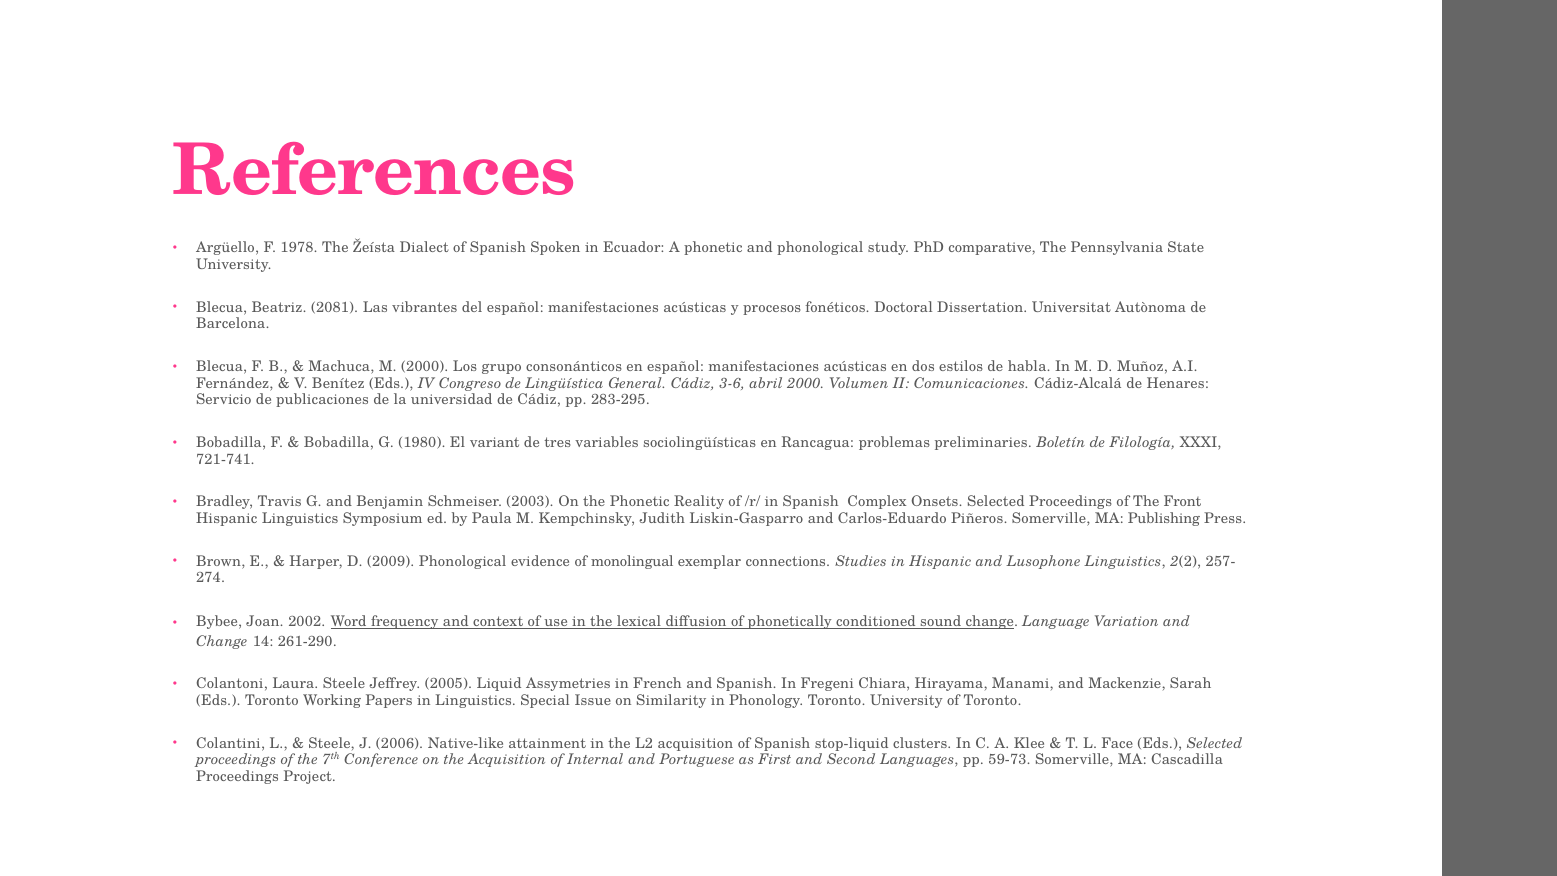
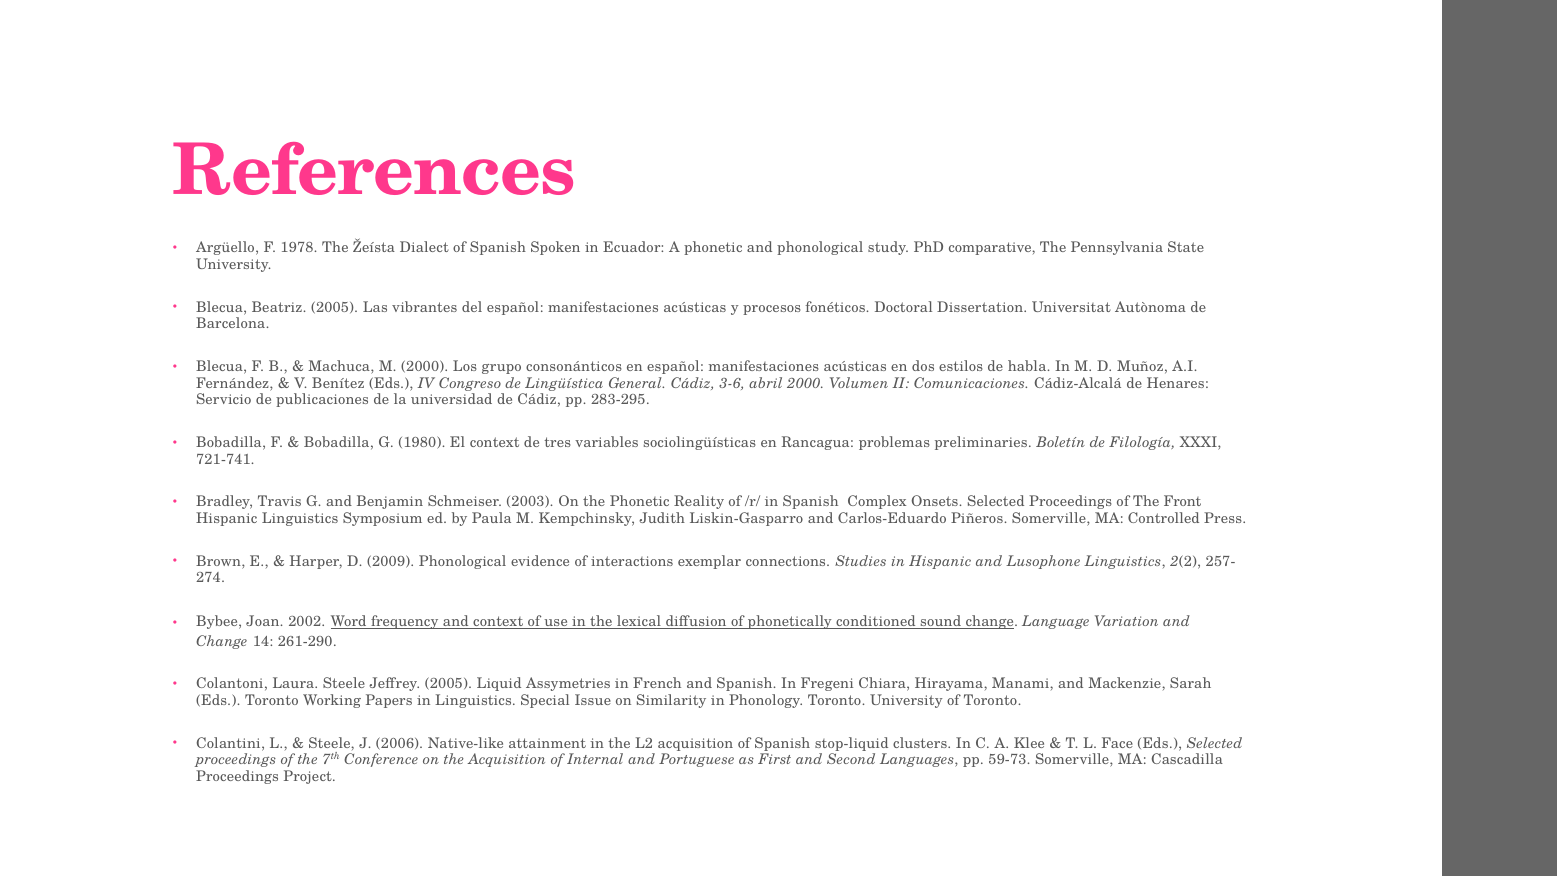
Beatriz 2081: 2081 -> 2005 (335, 307)
El variant: variant -> context (495, 443)
Publishing: Publishing -> Controlled (1164, 519)
monolingual: monolingual -> interactions (632, 561)
